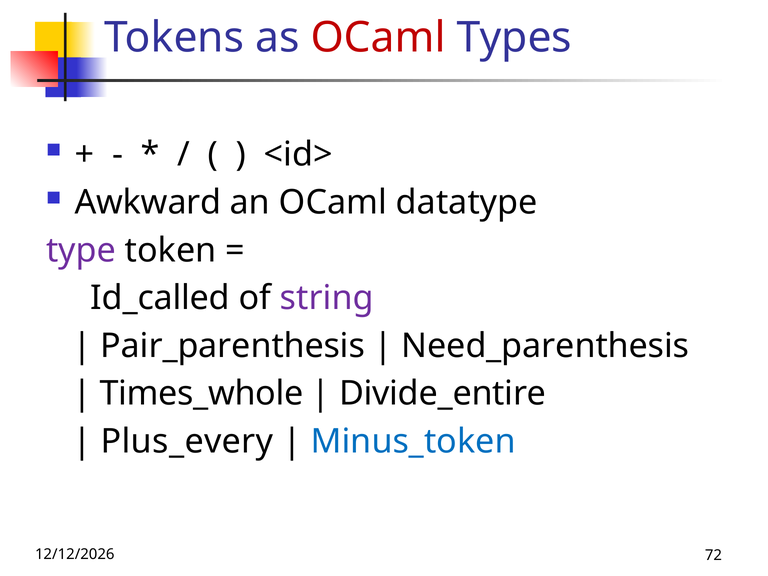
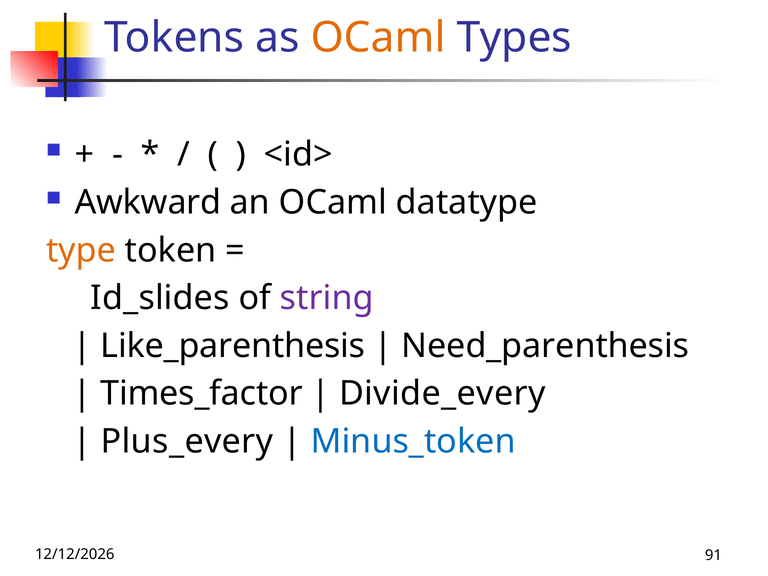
OCaml colour: red -> orange (378, 38)
type colour: purple -> orange (81, 250)
Id_called: Id_called -> Id_slides (160, 298)
Pair_parenthesis: Pair_parenthesis -> Like_parenthesis (233, 346)
Times_whole: Times_whole -> Times_factor (202, 394)
Divide_entire: Divide_entire -> Divide_every (442, 394)
72: 72 -> 91 (713, 555)
